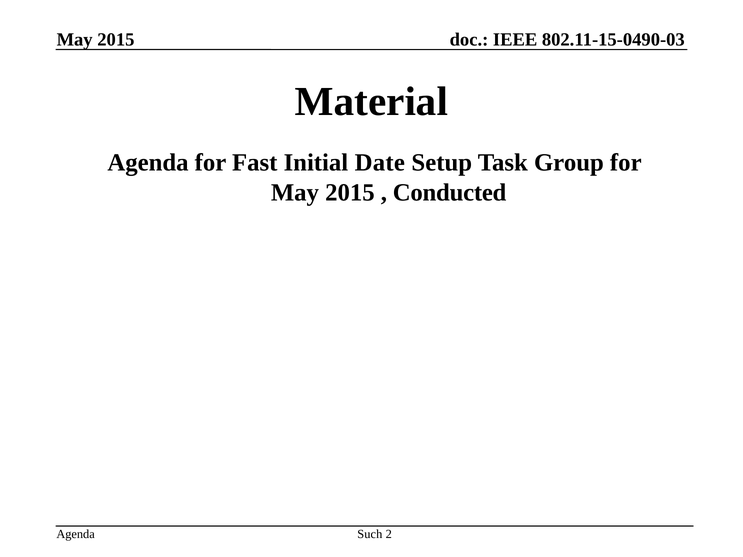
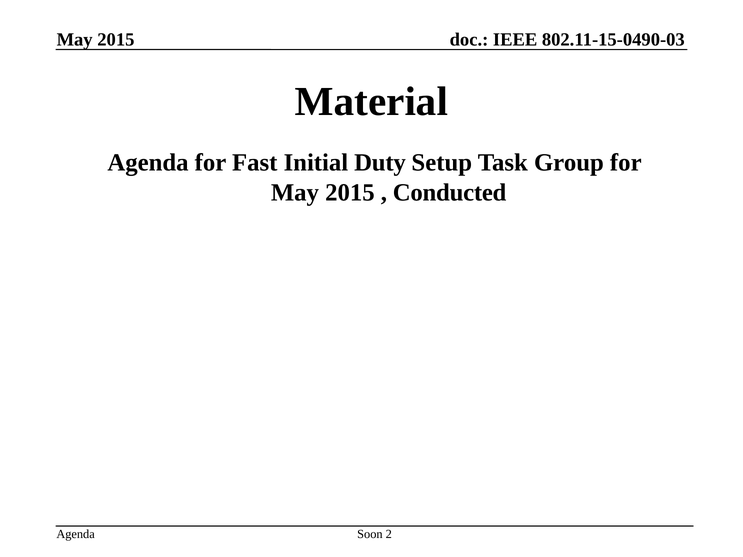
Date: Date -> Duty (380, 163)
Such: Such -> Soon (370, 534)
